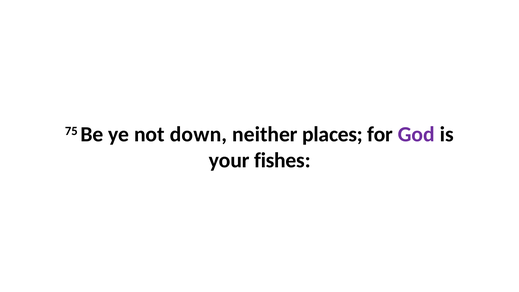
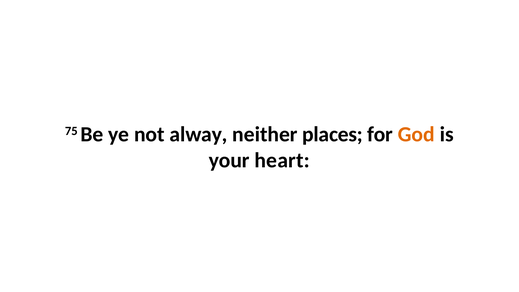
down: down -> alway (199, 134)
God colour: purple -> orange (416, 134)
fishes: fishes -> heart (282, 160)
